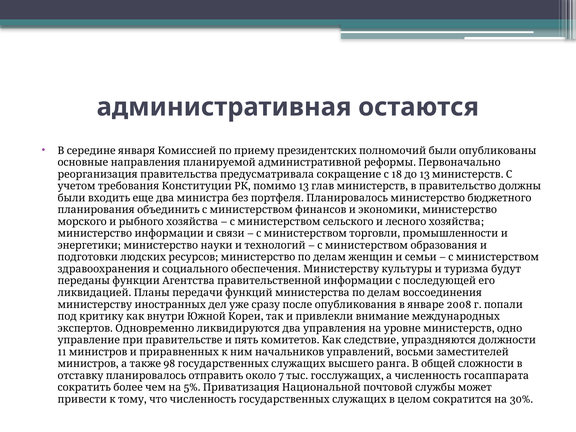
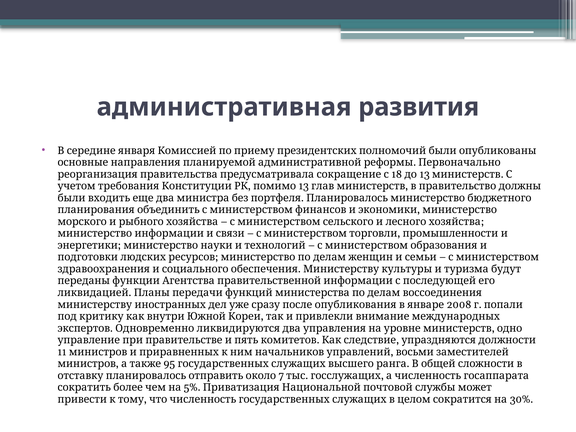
остаются: остаются -> развития (419, 107)
98: 98 -> 95 (169, 364)
